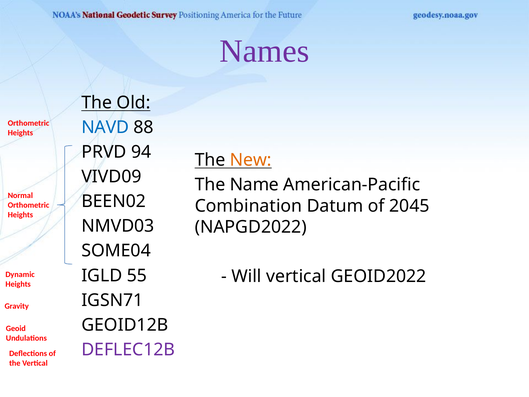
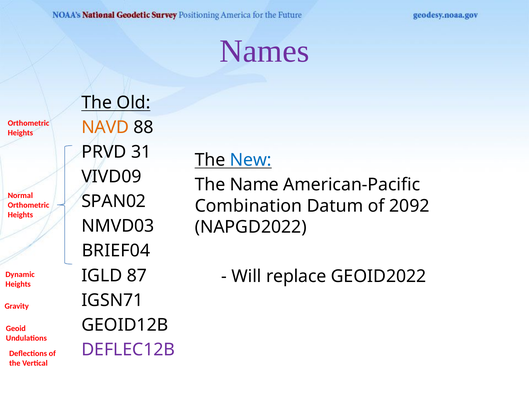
NAVD colour: blue -> orange (105, 127)
94: 94 -> 31 (141, 152)
New colour: orange -> blue (251, 160)
BEEN02: BEEN02 -> SPAN02 (114, 201)
2045: 2045 -> 2092 (409, 206)
SOME04: SOME04 -> BRIEF04 (116, 251)
55: 55 -> 87 (137, 275)
Will vertical: vertical -> replace (296, 276)
